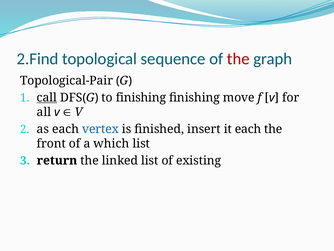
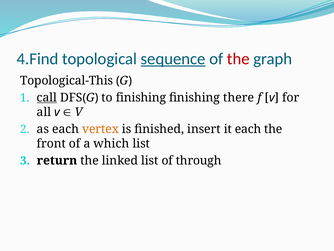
2.Find: 2.Find -> 4.Find (38, 59)
sequence underline: none -> present (173, 59)
Topological-Pair: Topological-Pair -> Topological-This (67, 80)
move: move -> there (239, 97)
vertex colour: blue -> orange (100, 129)
existing: existing -> through (199, 160)
